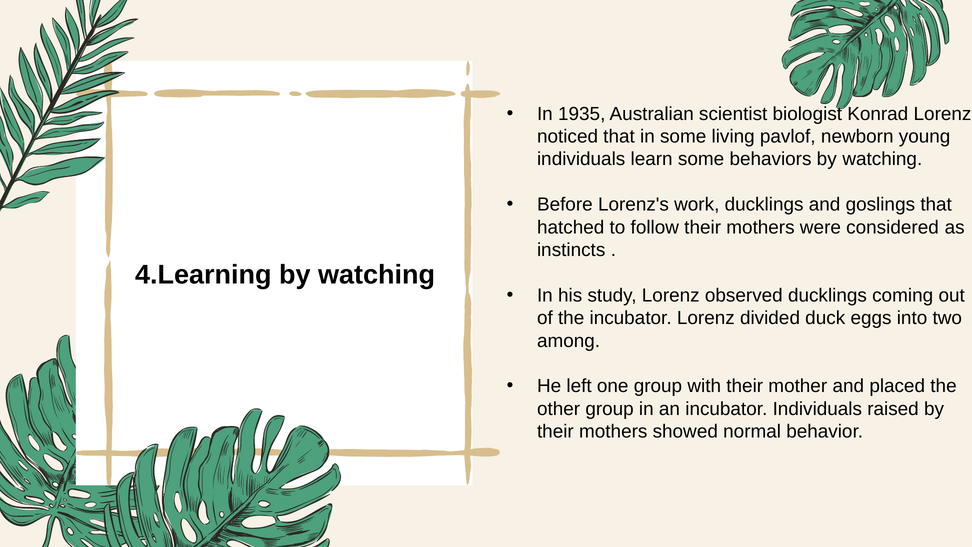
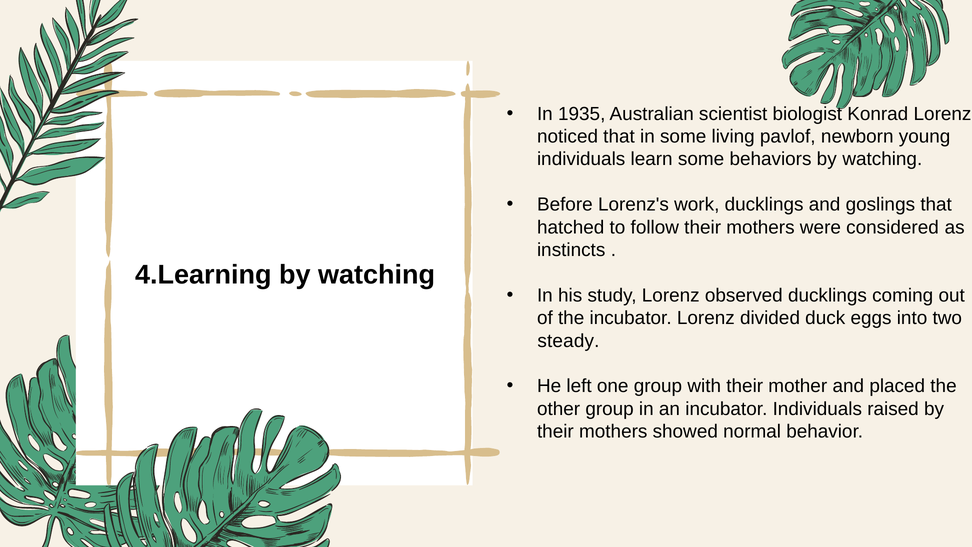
among: among -> steady (568, 341)
